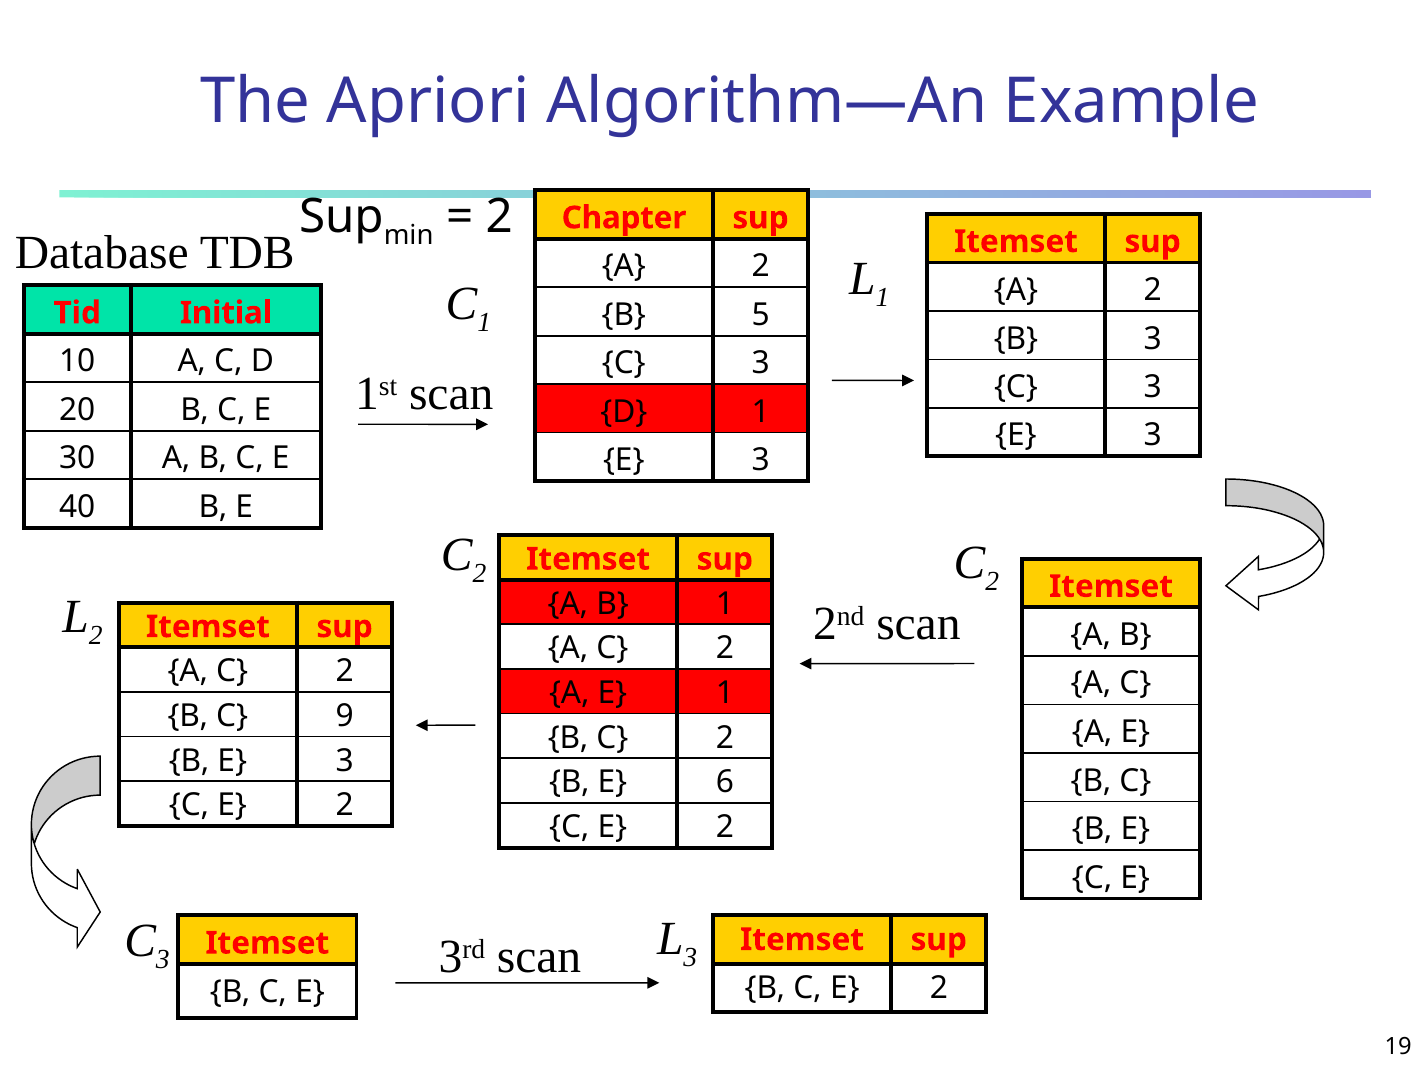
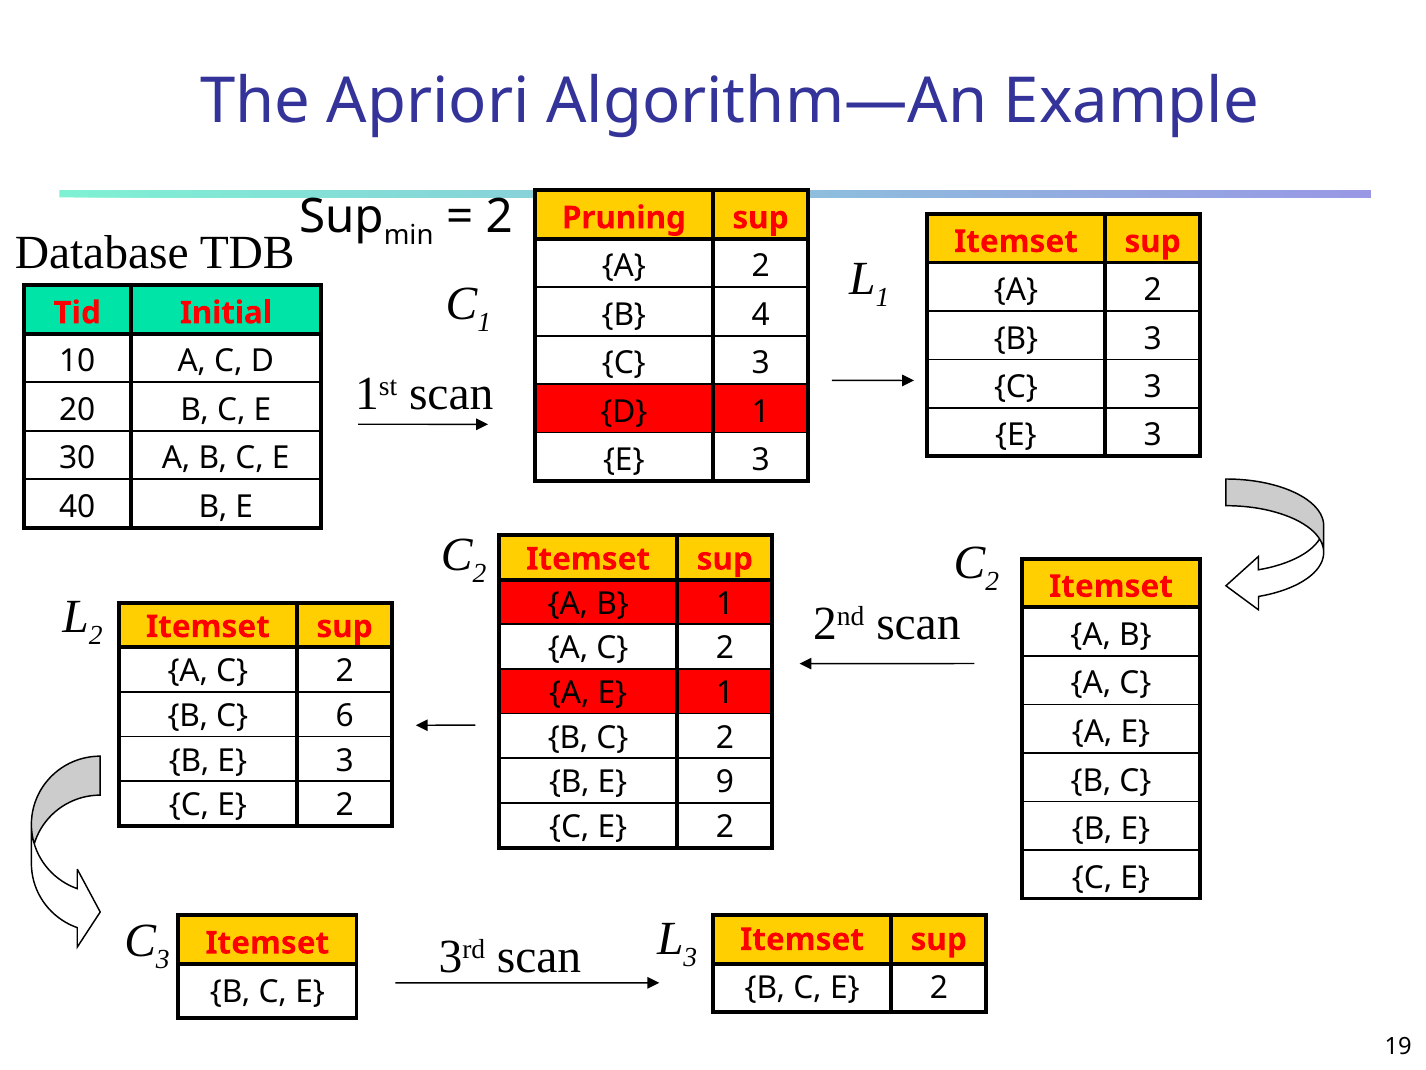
Chapter: Chapter -> Pruning (624, 218)
5: 5 -> 4 (761, 315)
9: 9 -> 6 (345, 716)
6: 6 -> 9 (725, 782)
